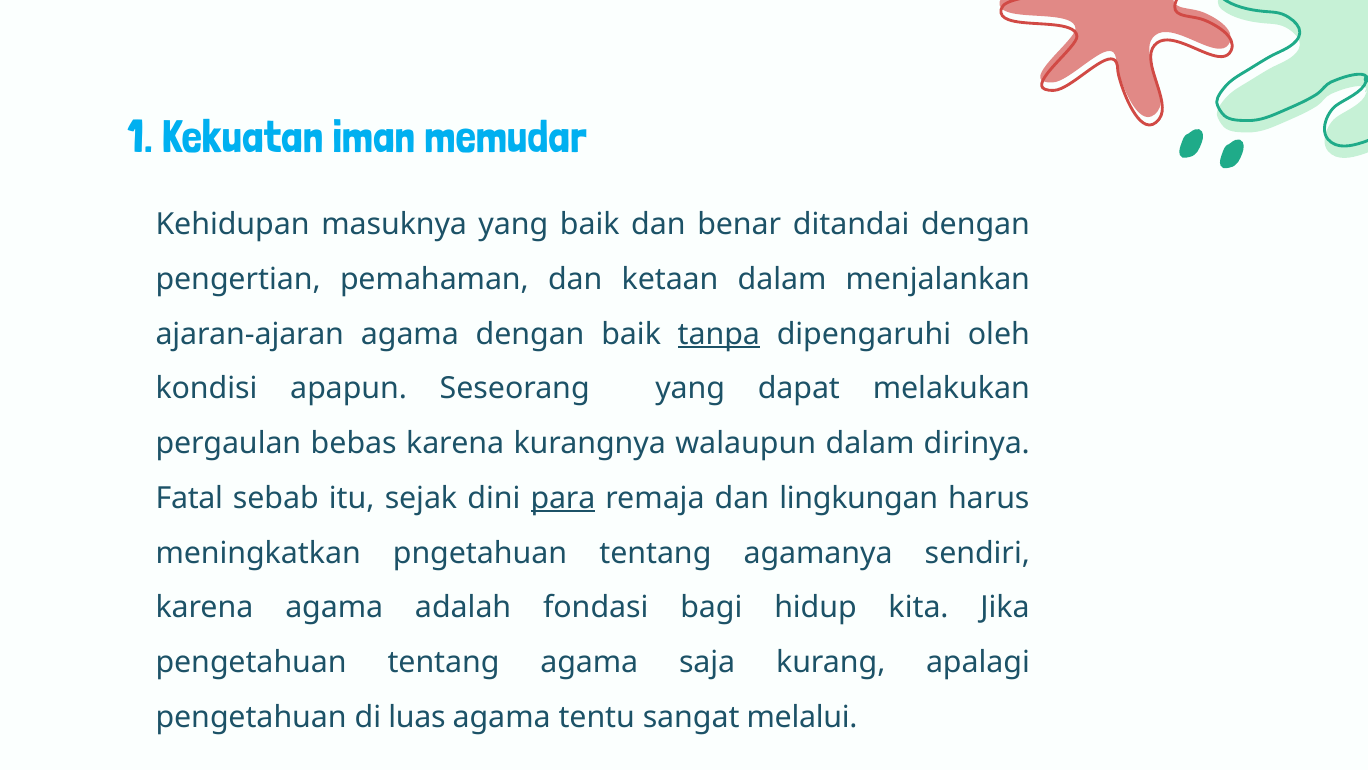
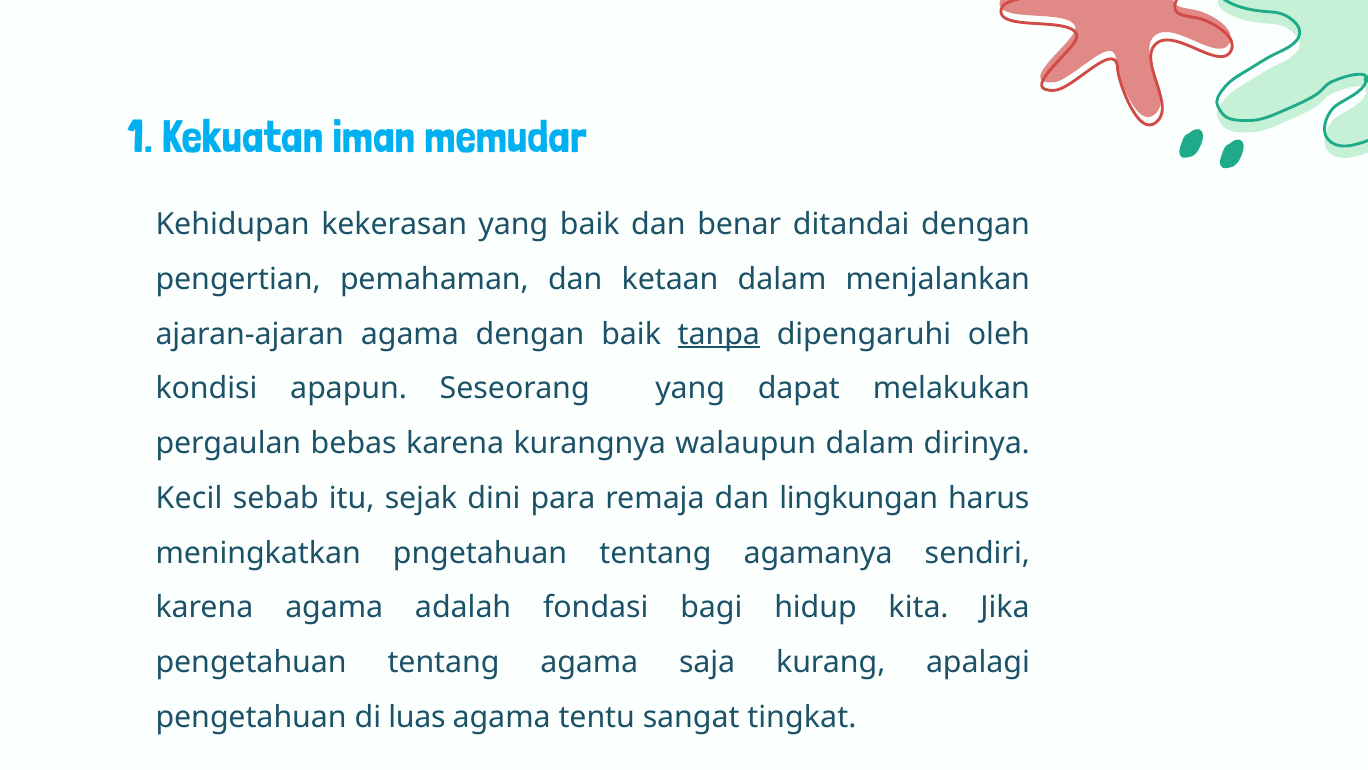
masuknya: masuknya -> kekerasan (394, 225)
Fatal: Fatal -> Kecil (189, 498)
para underline: present -> none (563, 498)
melalui: melalui -> tingkat (802, 717)
